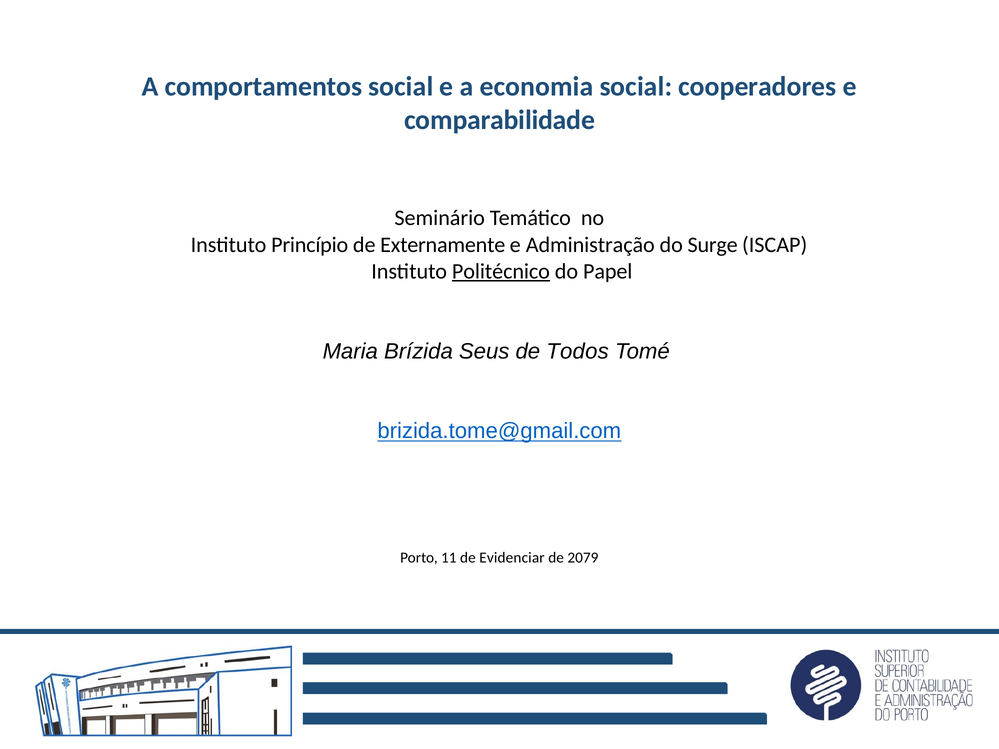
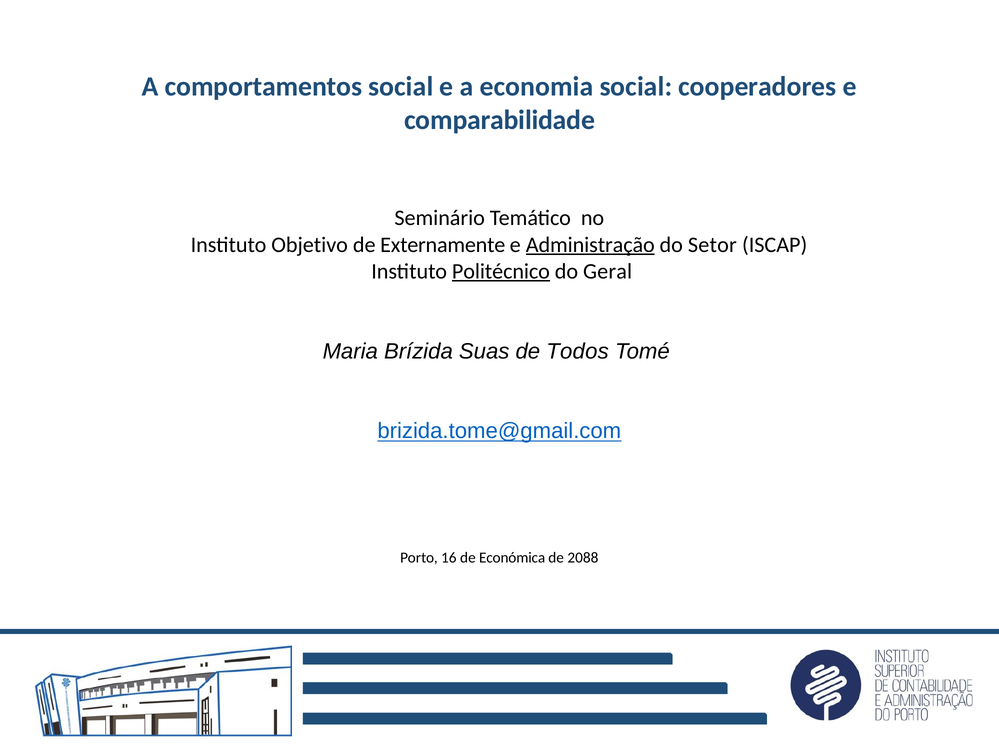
Princípio: Princípio -> Objetivo (310, 245)
Administração underline: none -> present (590, 245)
Surge: Surge -> Setor (712, 245)
Papel: Papel -> Geral (608, 271)
Seus: Seus -> Suas (484, 351)
11: 11 -> 16 (449, 558)
Evidenciar: Evidenciar -> Económica (512, 558)
2079: 2079 -> 2088 (583, 558)
